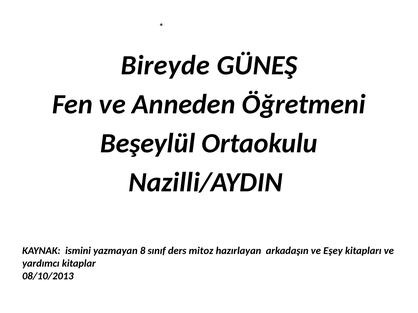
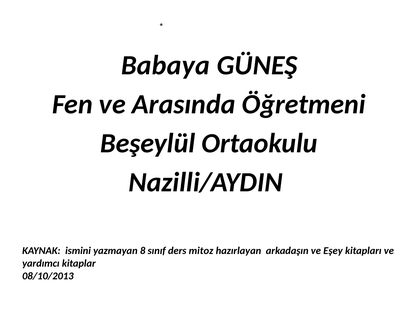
Bireyde: Bireyde -> Babaya (165, 66)
Anneden: Anneden -> Arasında (184, 105)
